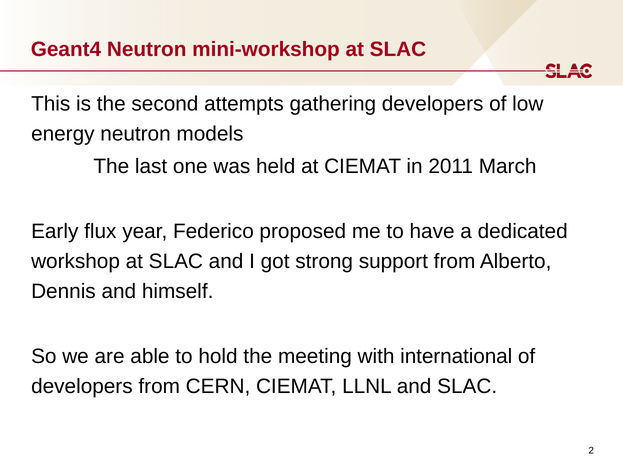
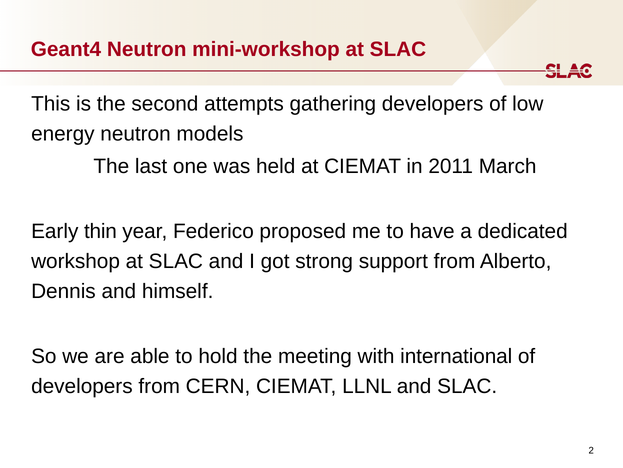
flux: flux -> thin (100, 231)
